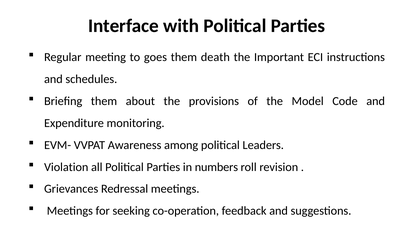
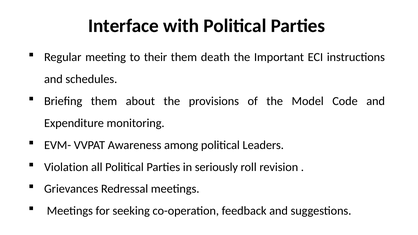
goes: goes -> their (156, 57)
numbers: numbers -> seriously (216, 167)
